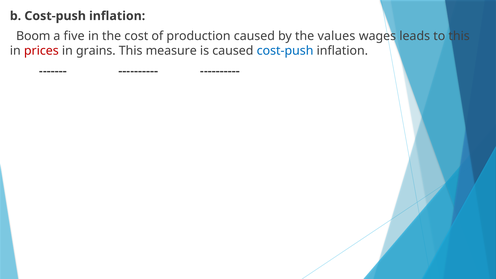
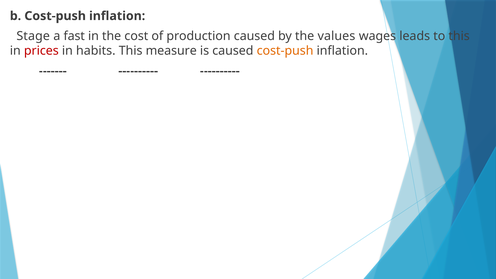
Boom: Boom -> Stage (33, 36)
five: five -> fast (74, 36)
grains: grains -> habits (96, 51)
cost-push colour: blue -> orange (285, 51)
